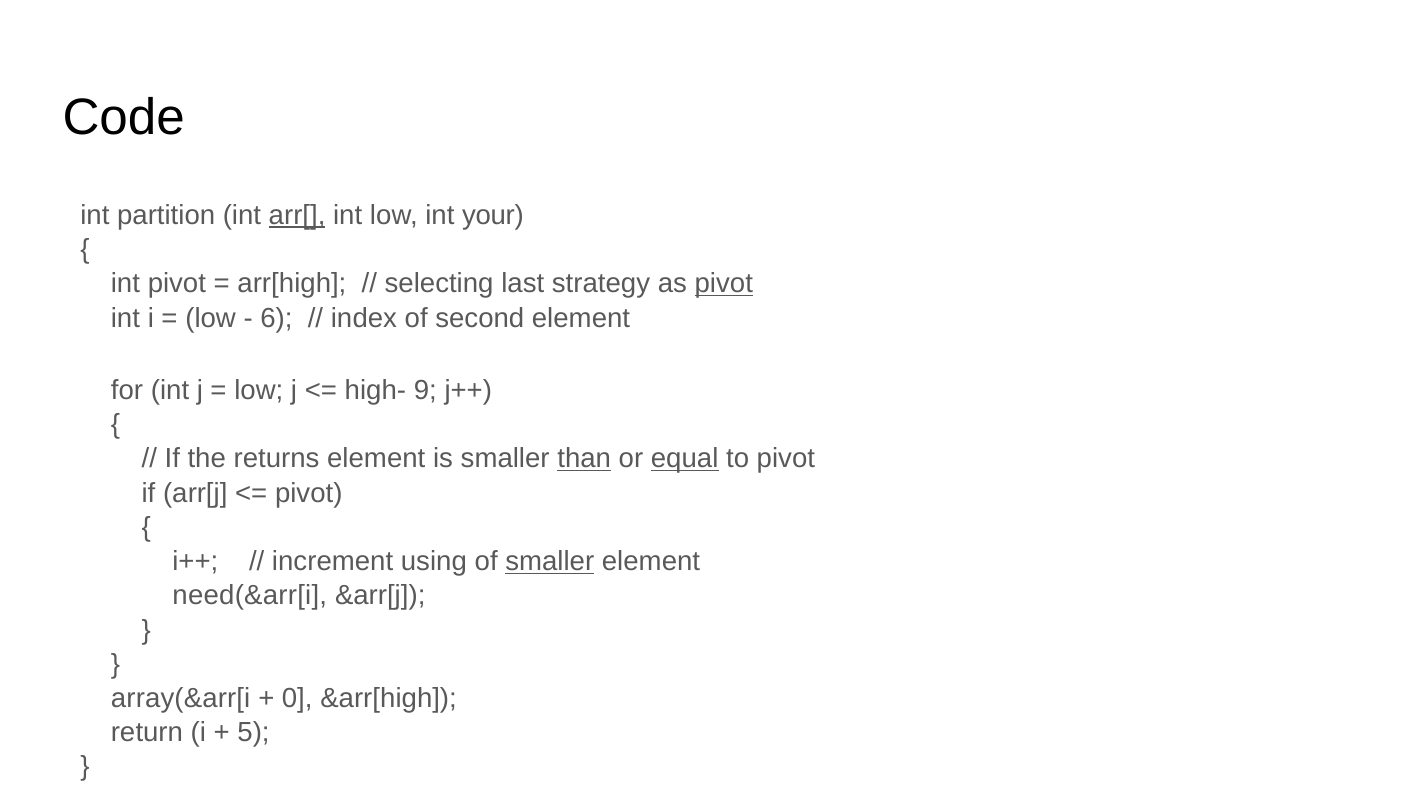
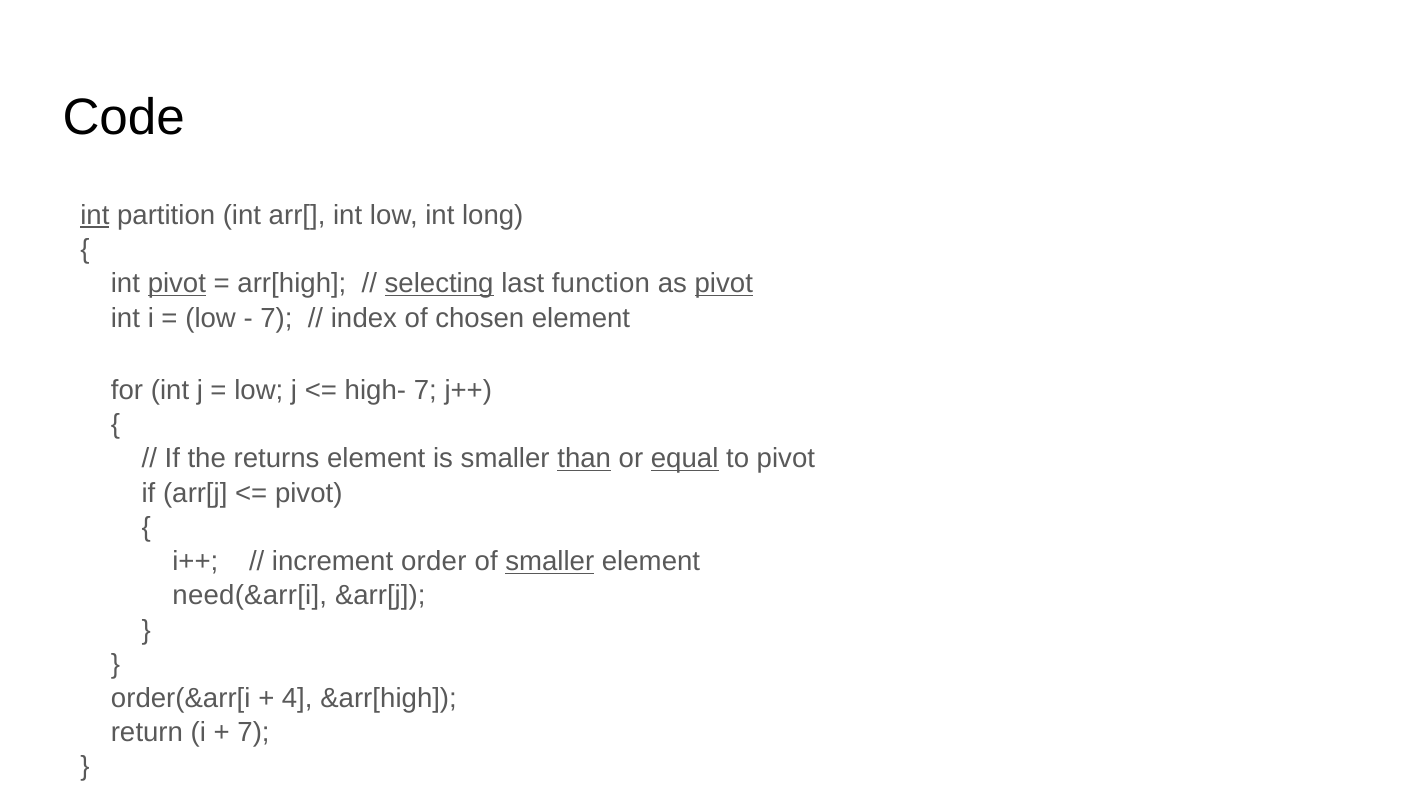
int underline: none -> present (95, 215)
arr[ underline: present -> none (297, 215)
your: your -> long (493, 215)
pivot underline: none -> present (177, 284)
selecting underline: none -> present (439, 284)
strategy: strategy -> function (601, 284)
6: 6 -> 7 (276, 318)
second: second -> chosen (480, 318)
high- 9: 9 -> 7 (425, 390)
using: using -> order (434, 561)
array(&arr[i: array(&arr[i -> order(&arr[i (181, 698)
0: 0 -> 4 (297, 698)
5: 5 -> 7 (254, 732)
